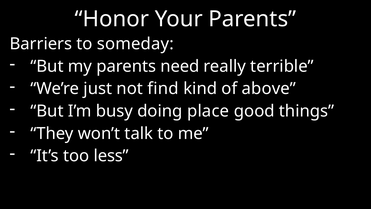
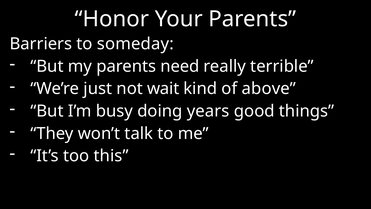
find: find -> wait (163, 89)
place: place -> years (208, 111)
less: less -> this (111, 156)
